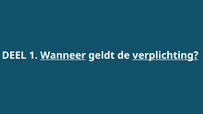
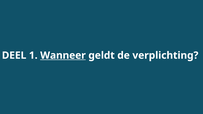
verplichting underline: present -> none (165, 55)
